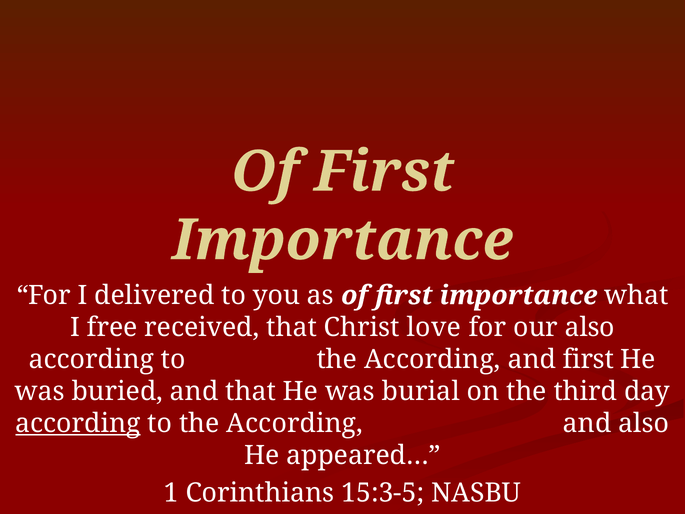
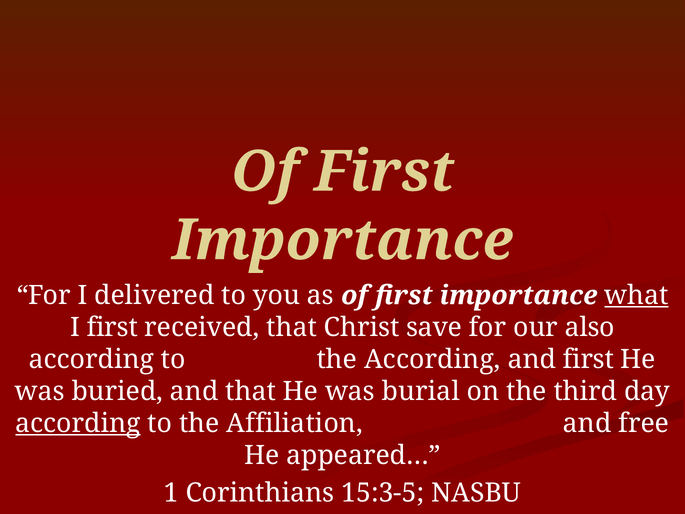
what underline: none -> present (637, 295)
I free: free -> first (112, 327)
love: love -> save (434, 327)
According: According -> Affiliation (295, 423)
and also: also -> free (644, 423)
